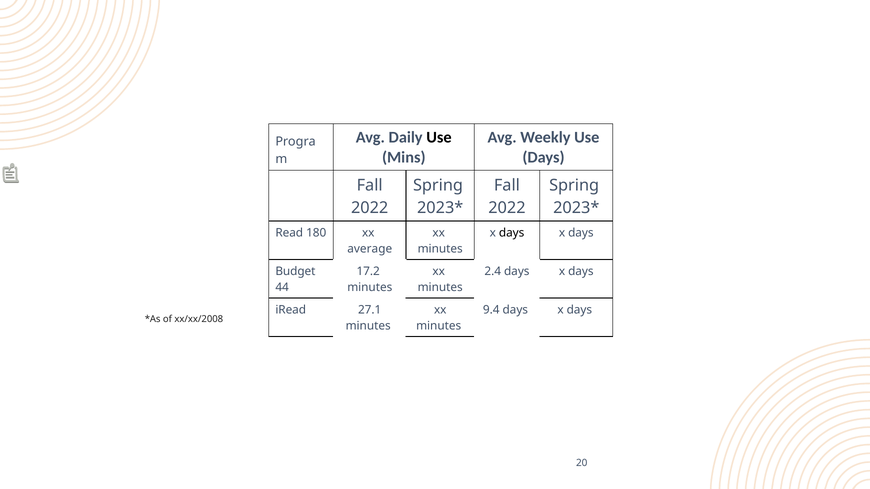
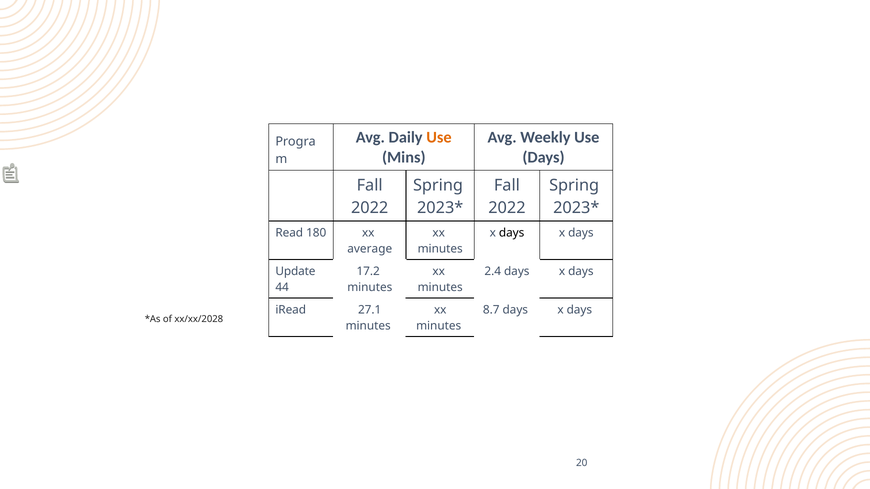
Use colour: black -> orange (439, 137)
Budget: Budget -> Update (295, 272)
9.4: 9.4 -> 8.7 (491, 310)
xx/xx/2008: xx/xx/2008 -> xx/xx/2028 (199, 319)
